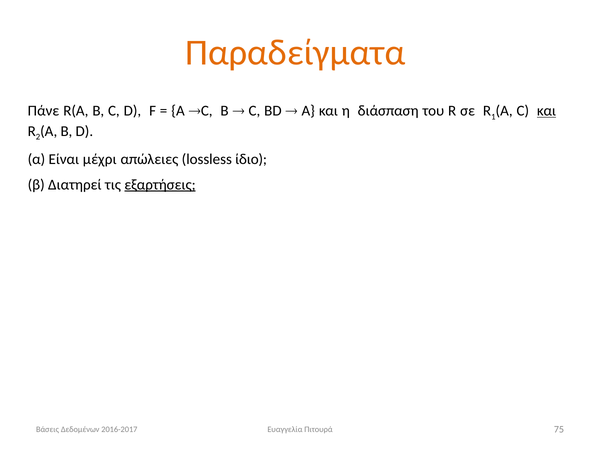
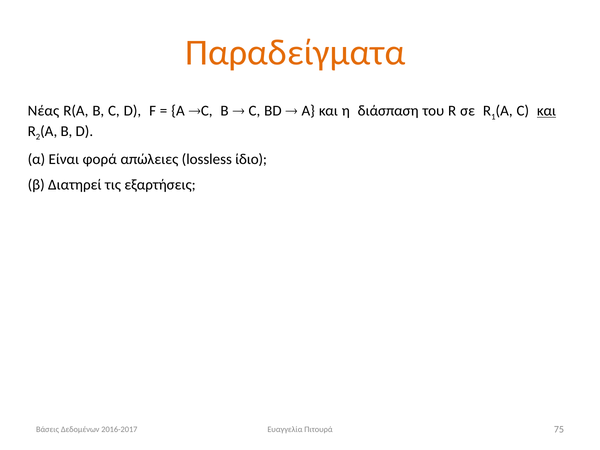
Πάνε: Πάνε -> Νέας (43, 111)
μέχρι: μέχρι -> φορά (100, 159)
εξαρτήσεις underline: present -> none (160, 185)
